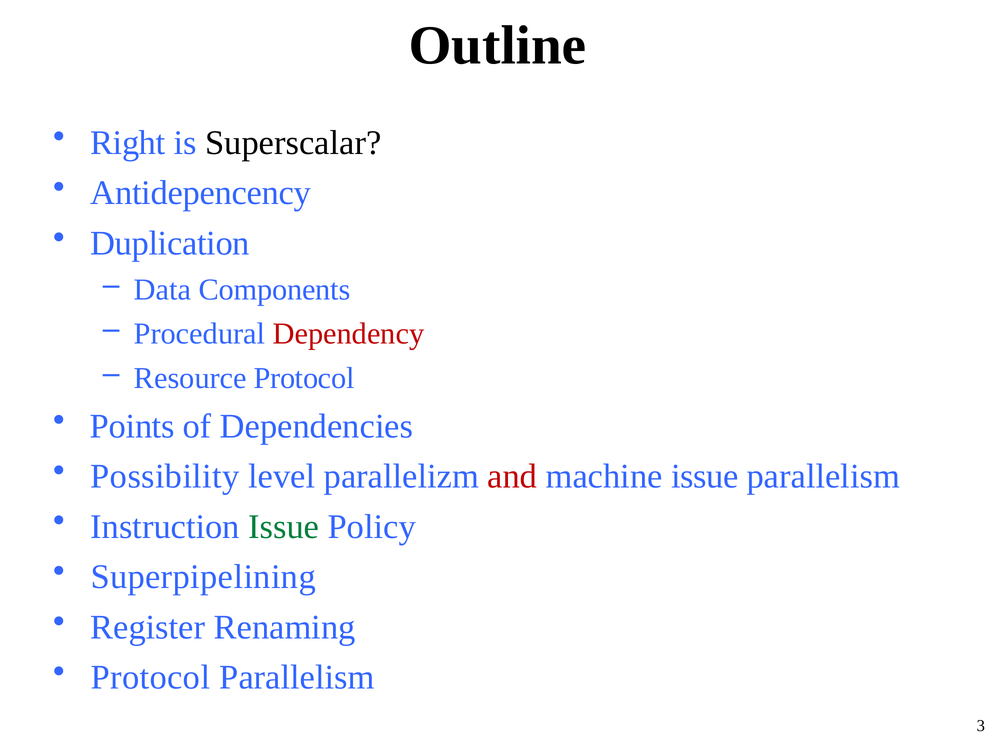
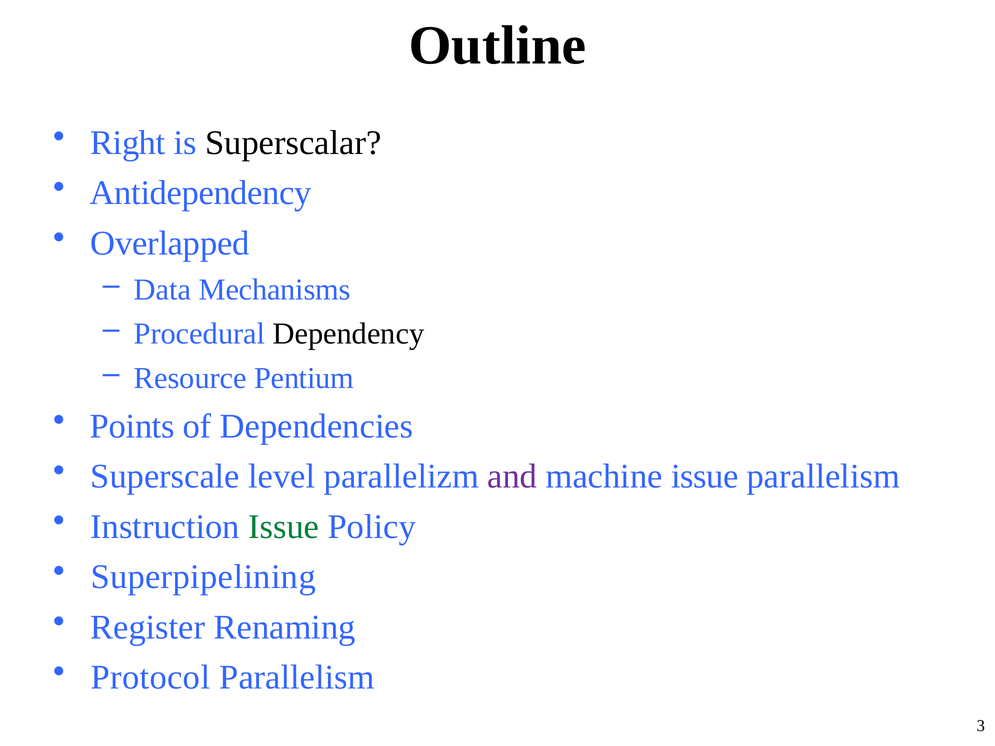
Antidepencency: Antidepencency -> Antidependency (201, 193)
Duplication: Duplication -> Overlapped (170, 243)
Components: Components -> Mechanisms (275, 290)
Dependency colour: red -> black (349, 334)
Resource Protocol: Protocol -> Pentium (304, 378)
Possibility: Possibility -> Superscale (165, 477)
and colour: red -> purple (512, 477)
